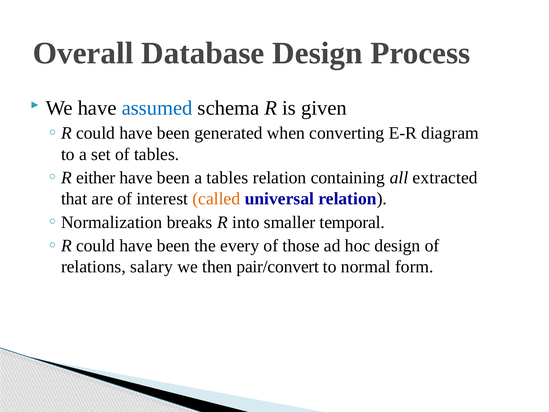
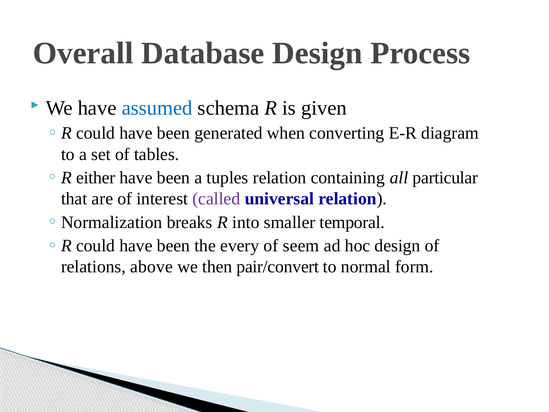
a tables: tables -> tuples (228, 178)
extracted: extracted -> particular (445, 178)
called colour: orange -> purple (216, 199)
those: those -> seem (301, 246)
salary: salary -> above (152, 267)
